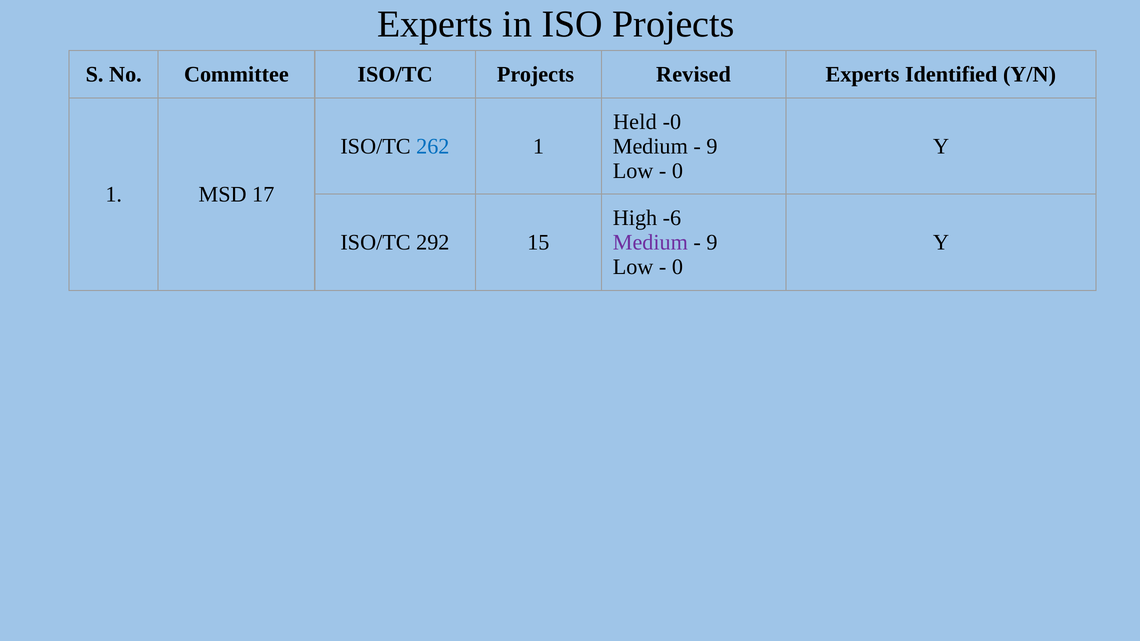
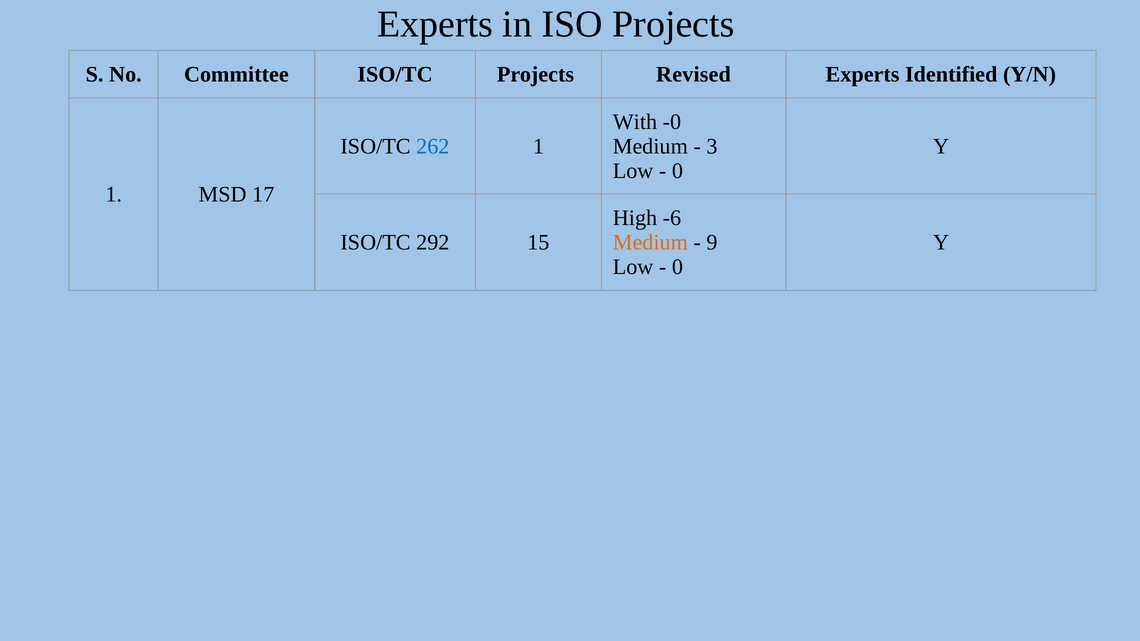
Held: Held -> With (635, 122)
9: 9 -> 3 (712, 146)
Medium colour: purple -> orange (650, 243)
